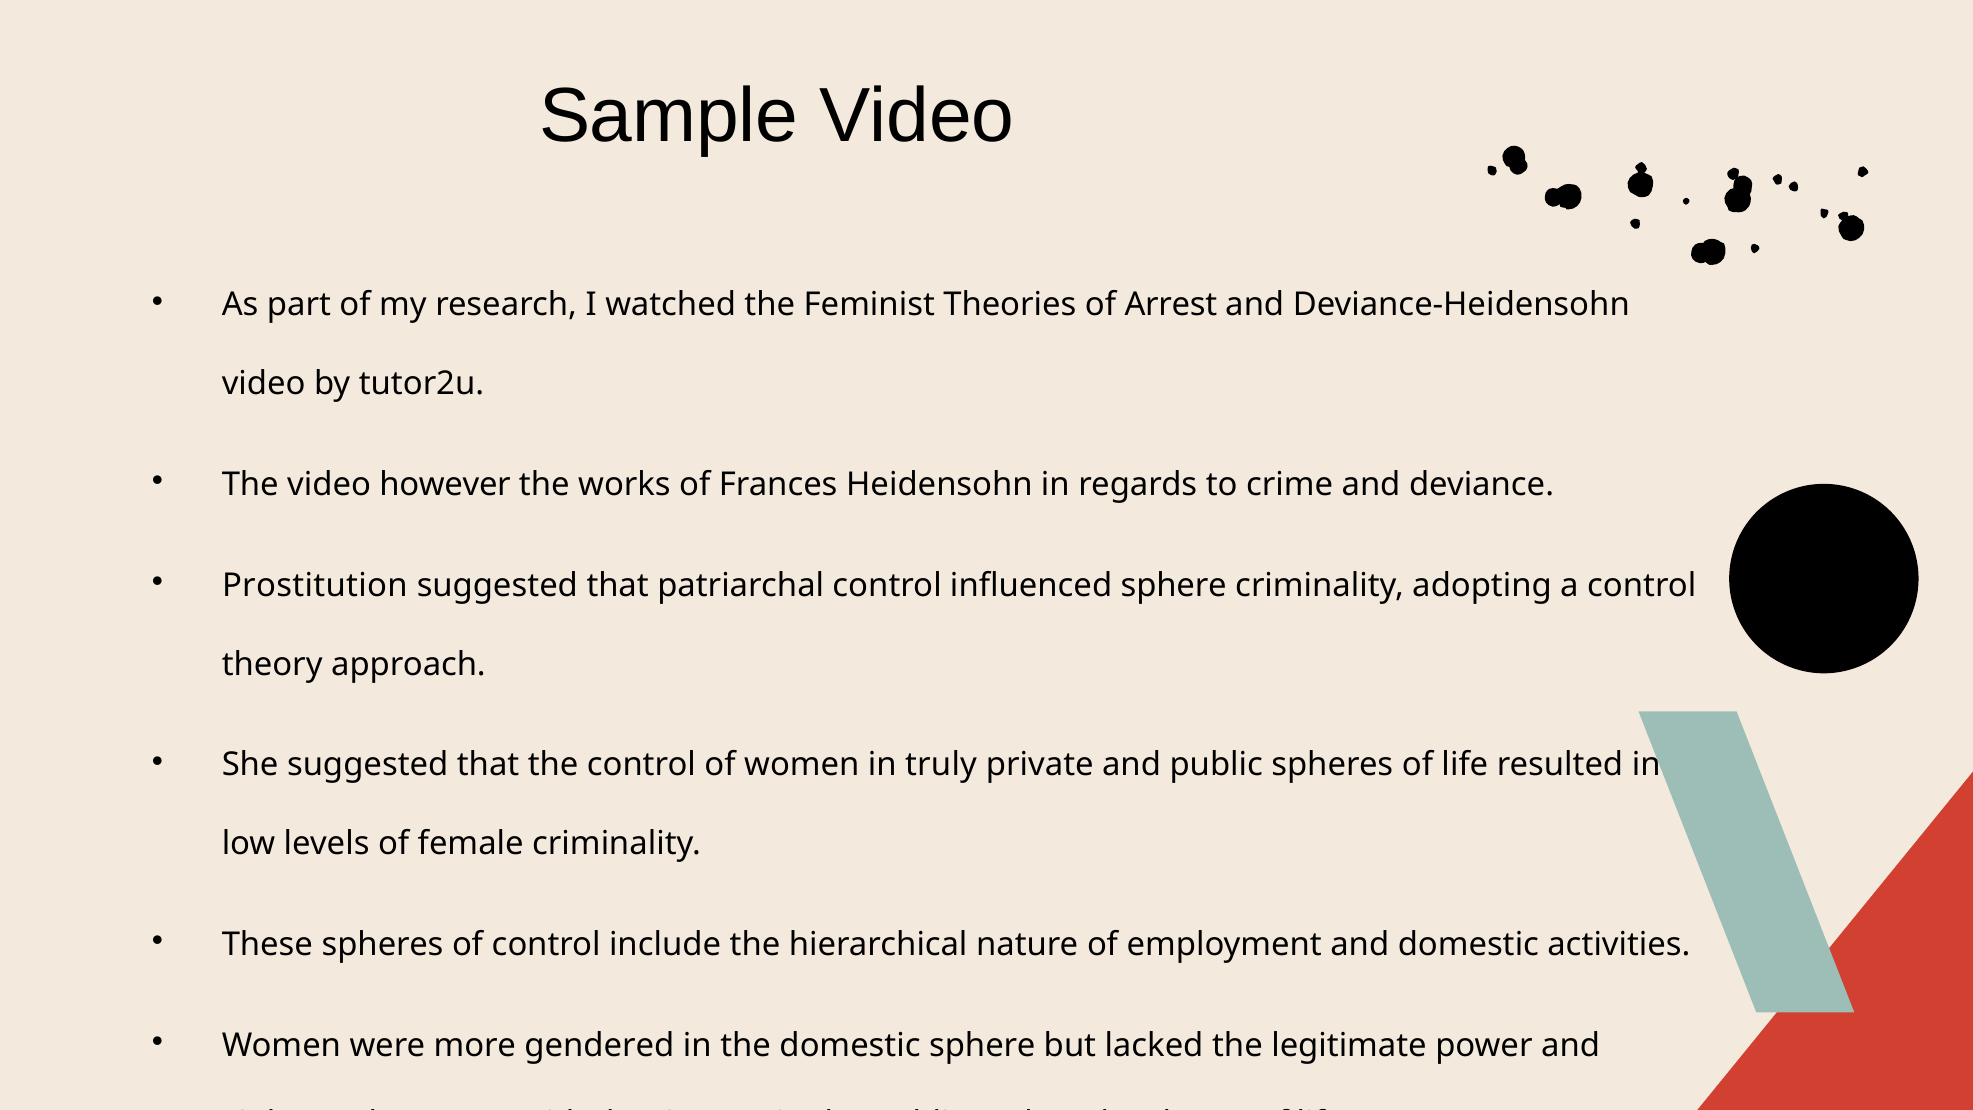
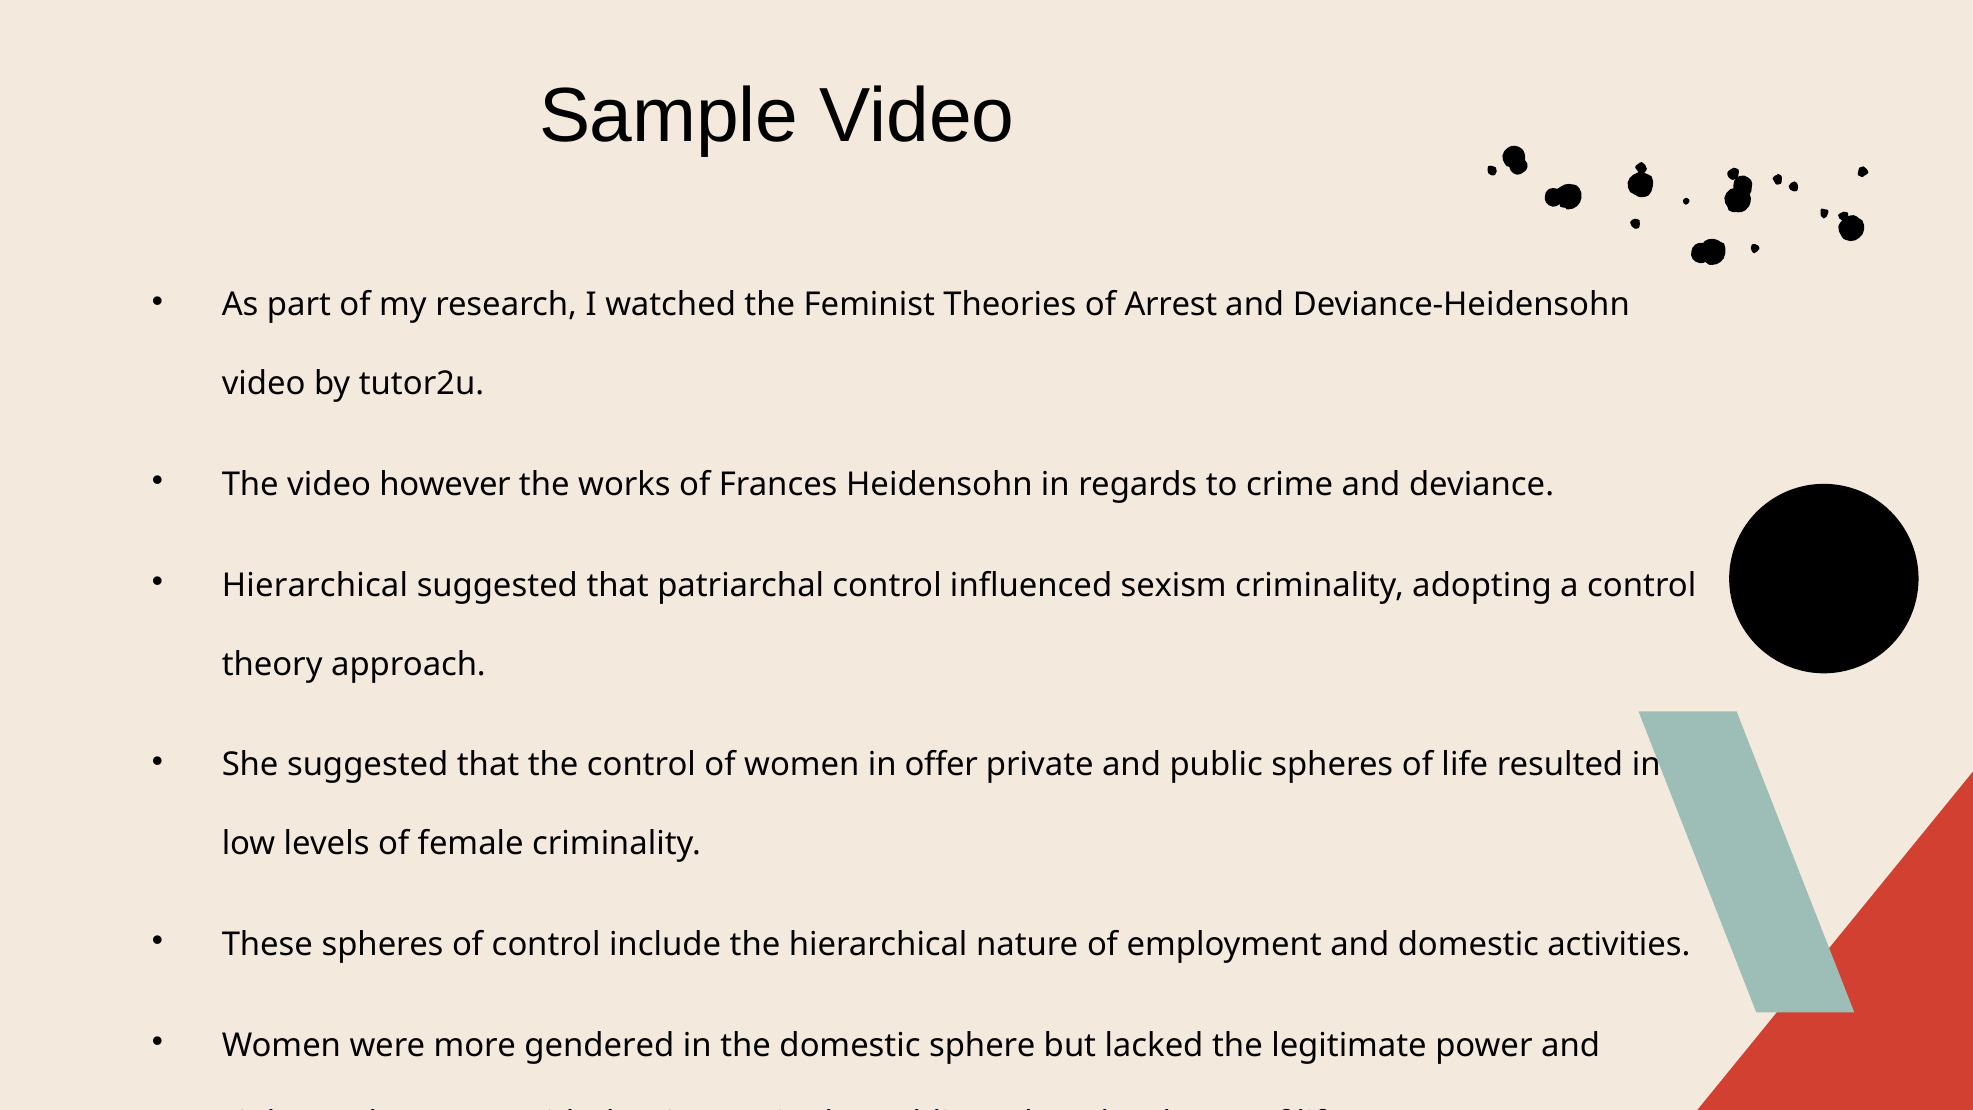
Prostitution: Prostitution -> Hierarchical (315, 585)
influenced sphere: sphere -> sexism (1174, 585)
truly: truly -> offer (941, 765)
